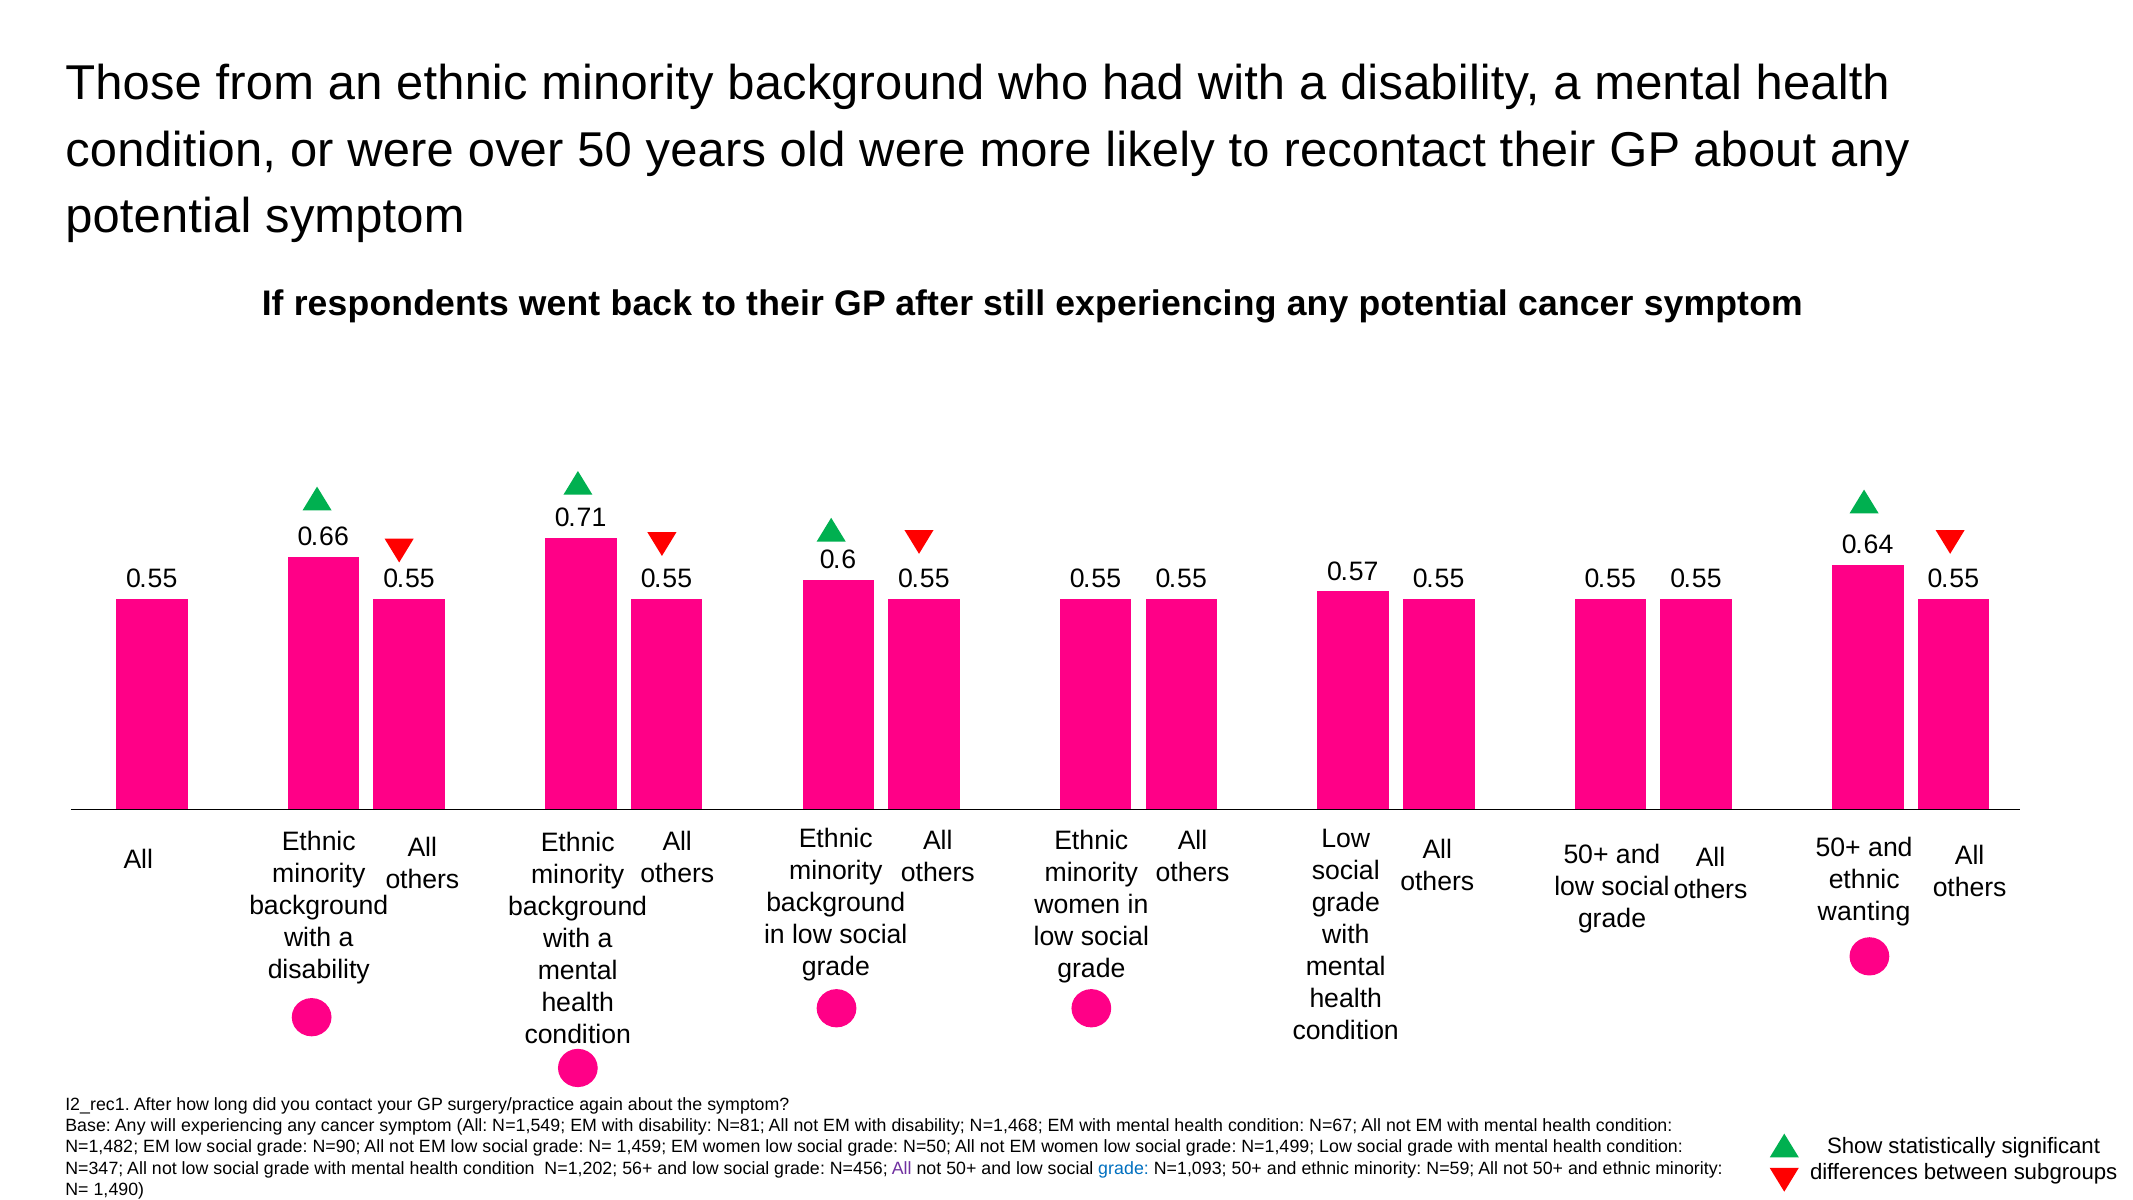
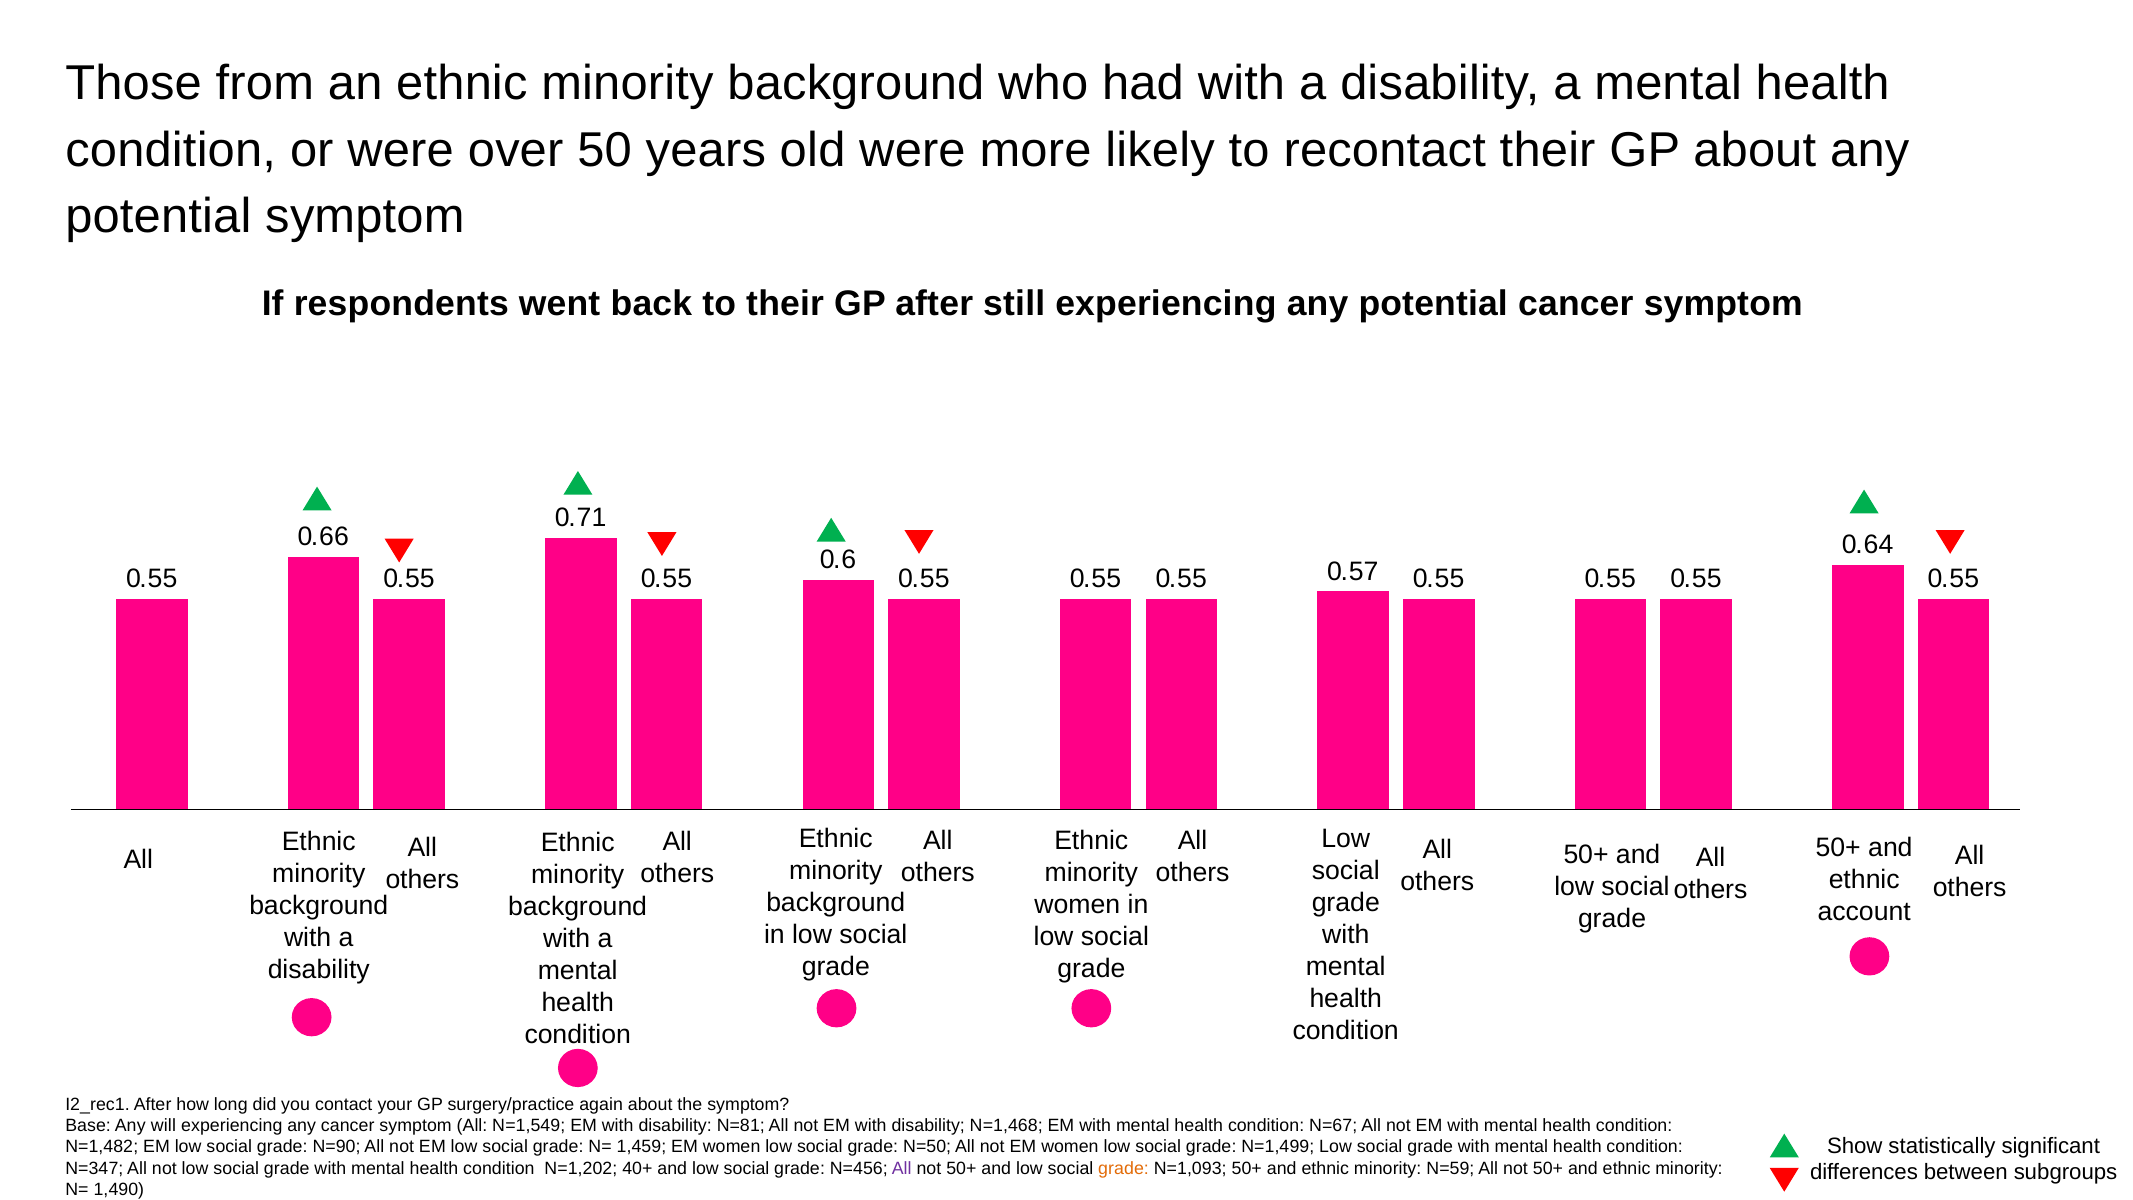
wanting: wanting -> account (1864, 912)
56+: 56+ -> 40+ (637, 1168)
grade colour: blue -> orange (1124, 1168)
